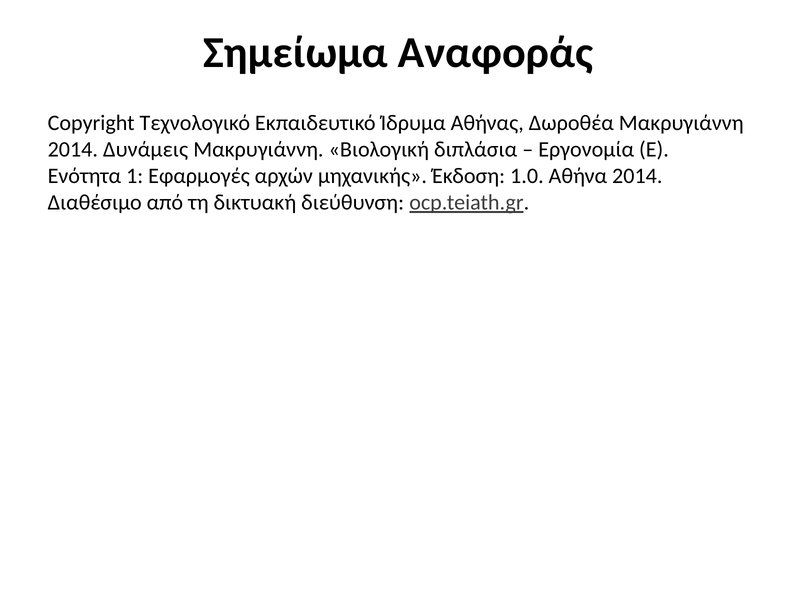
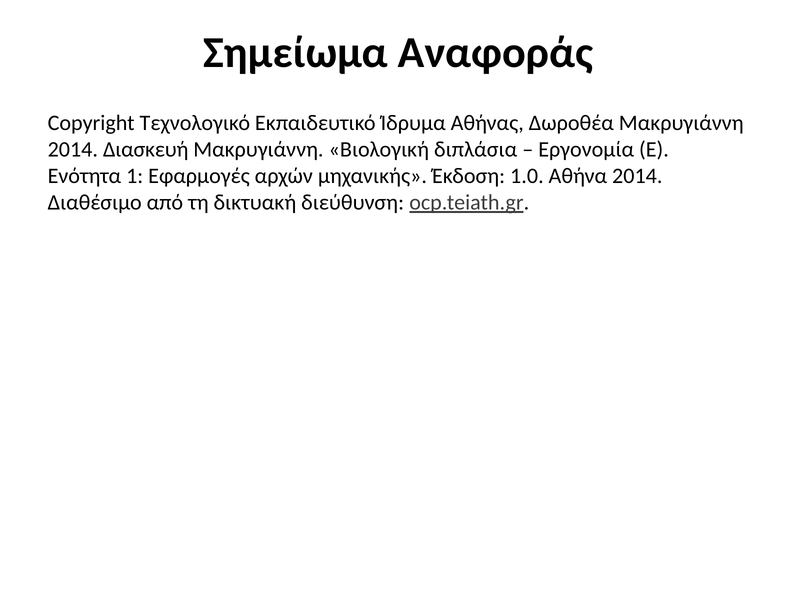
Δυνάμεις: Δυνάμεις -> Διασκευή (146, 149)
